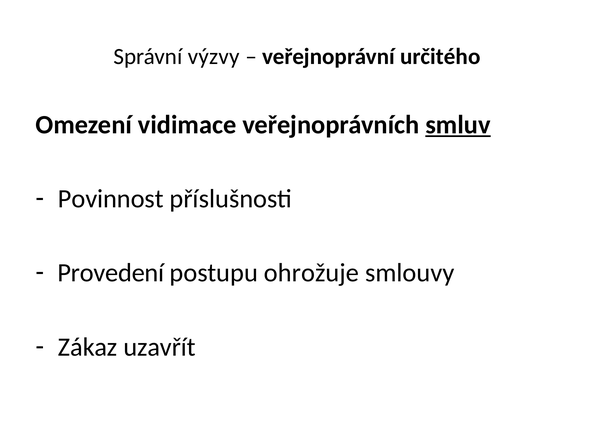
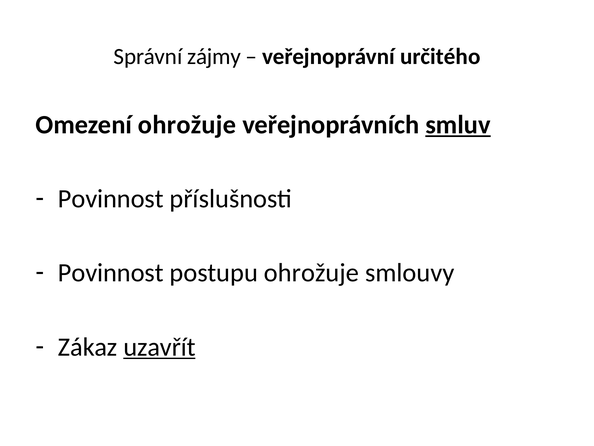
výzvy: výzvy -> zájmy (214, 57)
Omezení vidimace: vidimace -> ohrožuje (187, 125)
Provedení: Provedení -> Povinnost (111, 273)
uzavřít underline: none -> present (159, 347)
